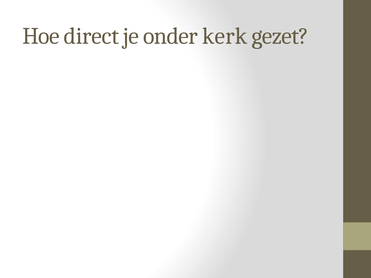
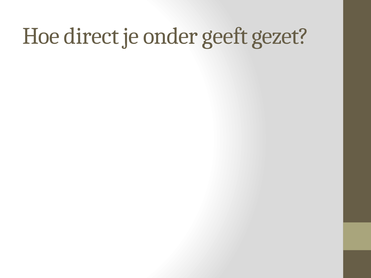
kerk: kerk -> geeft (225, 36)
